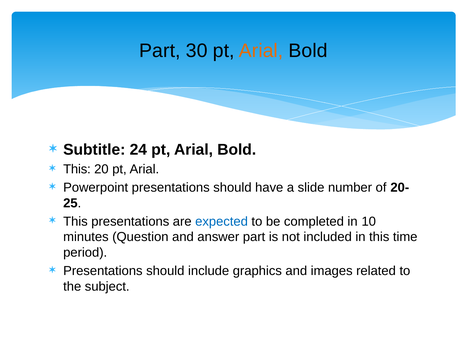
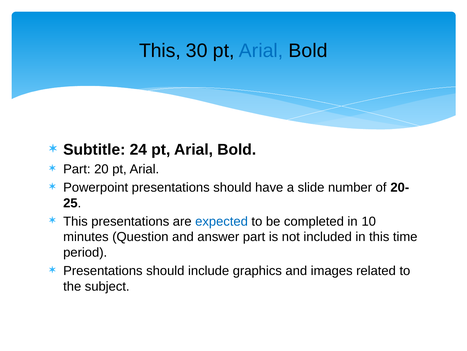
Part: Part -> This (160, 51)
Arial colour: orange -> blue (261, 51)
This: This -> Part (77, 169)
